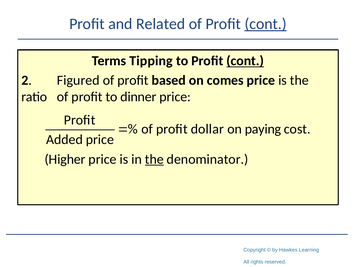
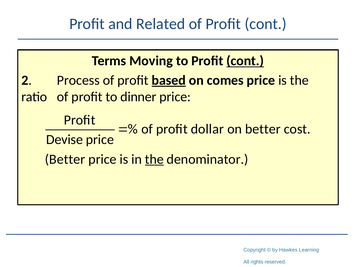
cont underline: present -> none (266, 24)
Tipping: Tipping -> Moving (151, 61)
Figured: Figured -> Process (78, 80)
based underline: none -> present (169, 80)
on paying: paying -> better (263, 129)
Added: Added -> Devise (65, 140)
Higher: Higher -> Better (65, 159)
